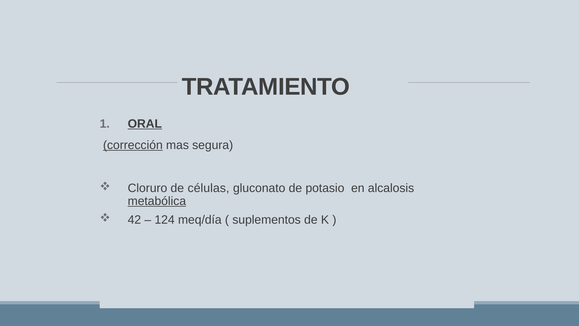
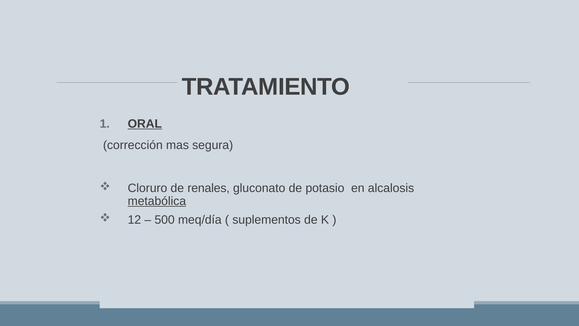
corrección underline: present -> none (133, 145)
células: células -> renales (209, 188)
42: 42 -> 12 (134, 219)
124: 124 -> 500 (165, 219)
